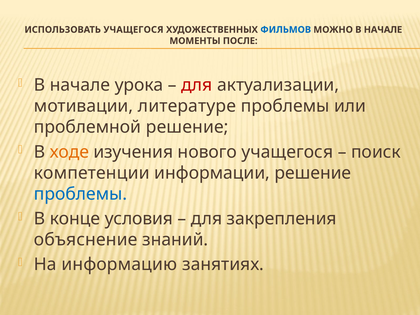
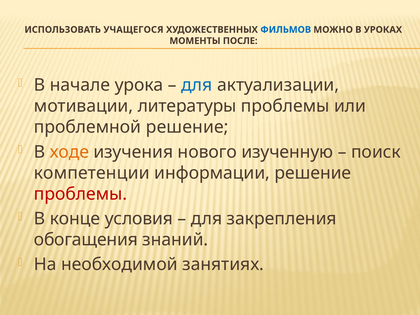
МОЖНО В НАЧАЛЕ: НАЧАЛЕ -> УРОКАХ (383, 30)
для colour: red -> blue (197, 85)
литературе: литературе -> литературы (187, 106)
нового учащегося: учащегося -> изученную (287, 152)
проблемы colour: blue -> red (81, 194)
объяснение: объяснение -> обогащения (86, 240)
информацию: информацию -> необходимой (119, 264)
